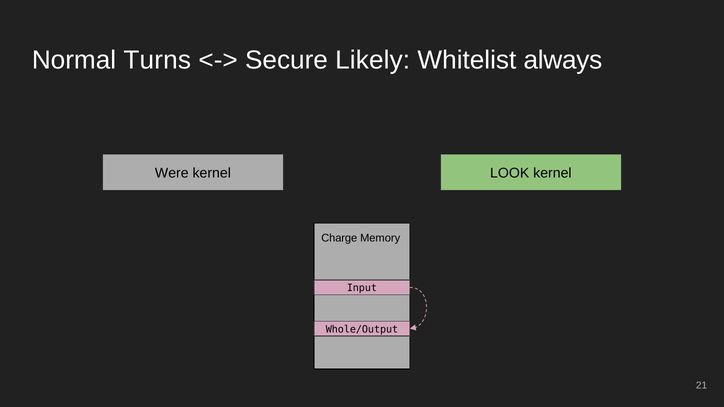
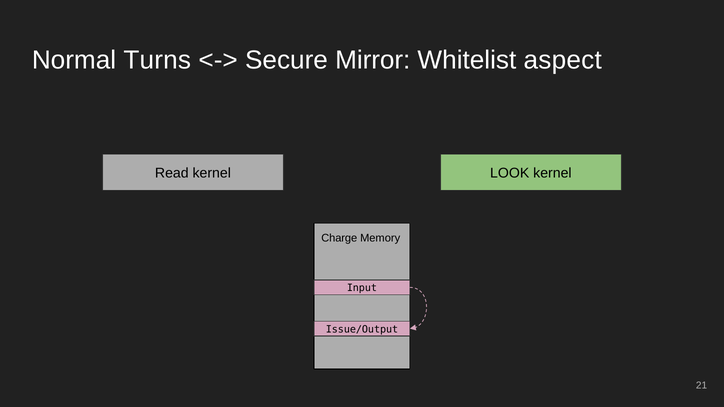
Likely: Likely -> Mirror (373, 60)
always: always -> aspect (563, 60)
Were: Were -> Read (172, 173)
Whole/Output: Whole/Output -> Issue/Output (362, 330)
